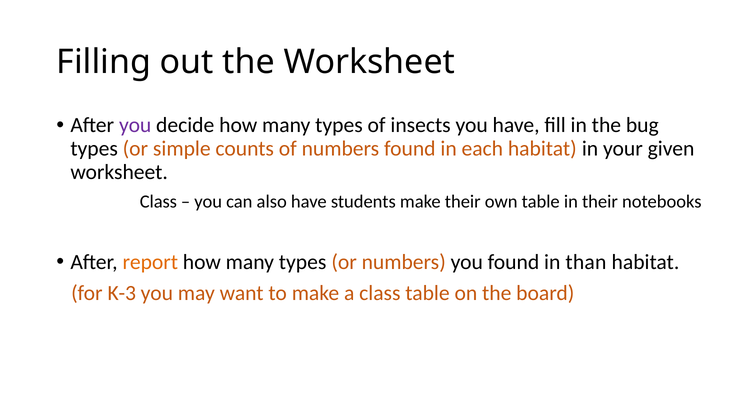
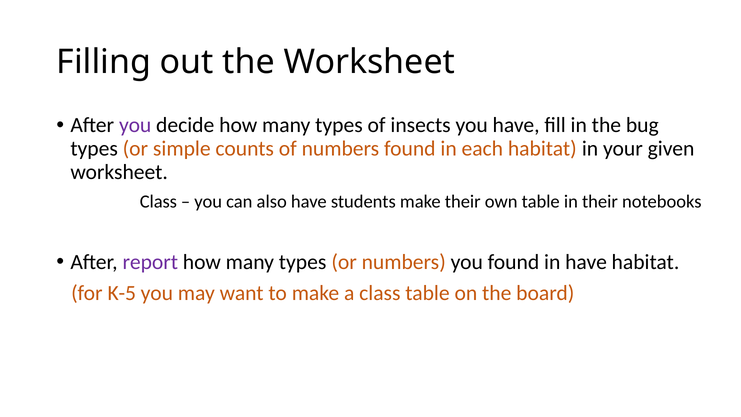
report colour: orange -> purple (150, 262)
in than: than -> have (586, 262)
K-3: K-3 -> K-5 (122, 293)
